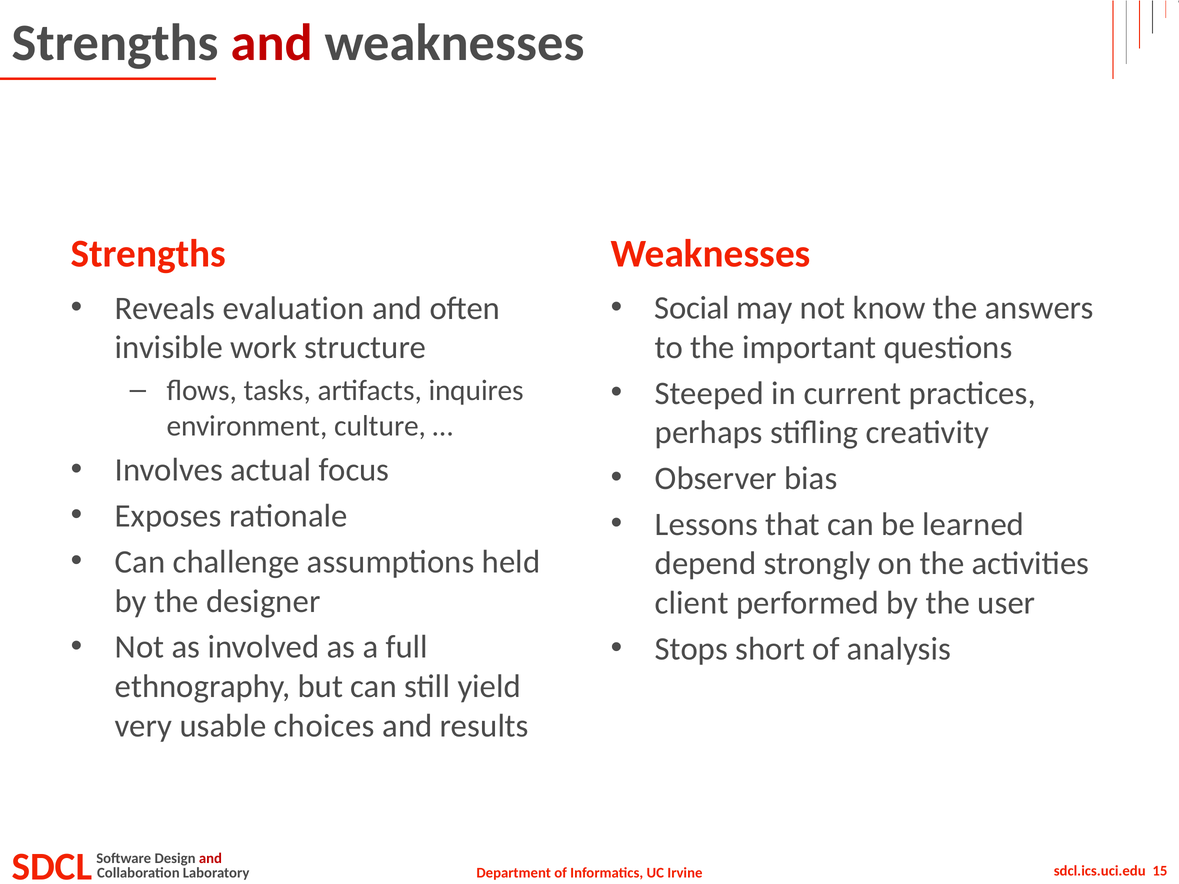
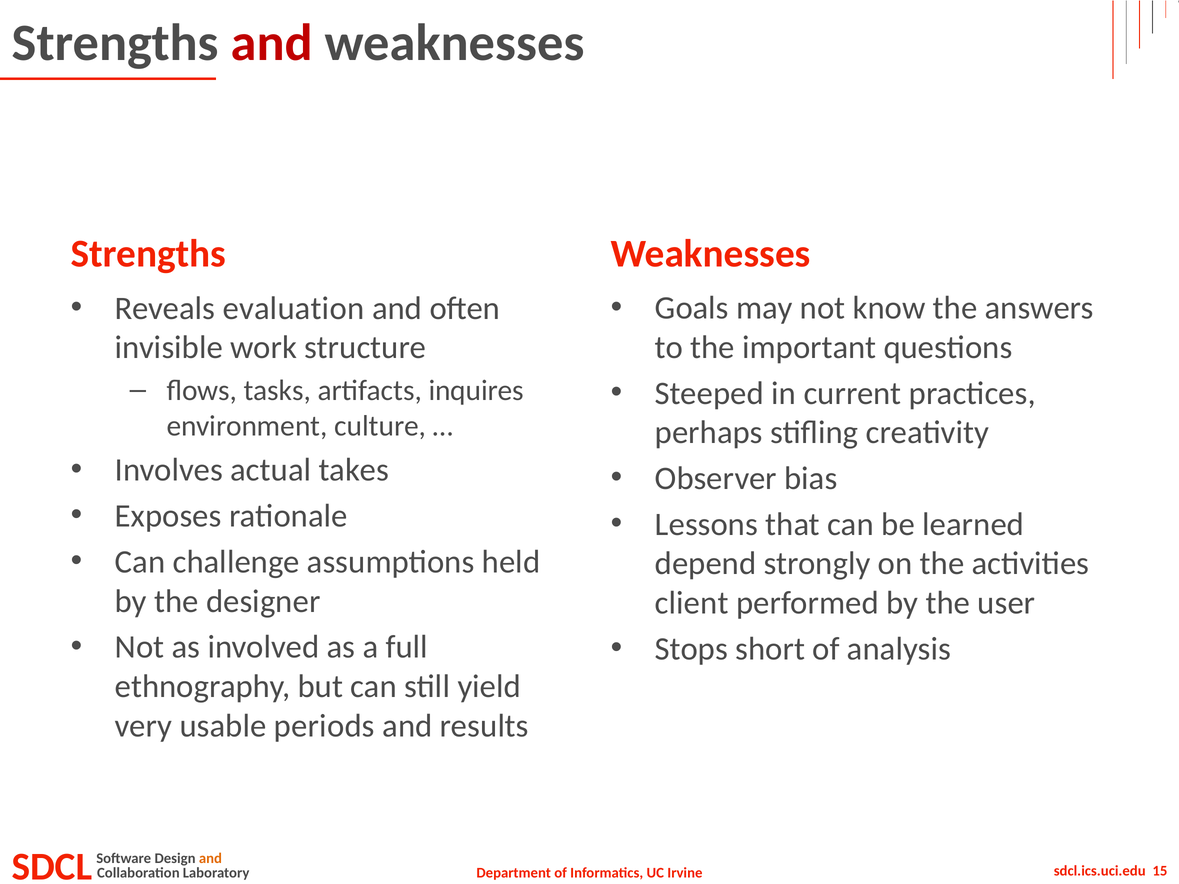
Social: Social -> Goals (692, 308)
focus: focus -> takes (354, 470)
choices: choices -> periods (324, 726)
and colour: red -> orange (210, 859)
